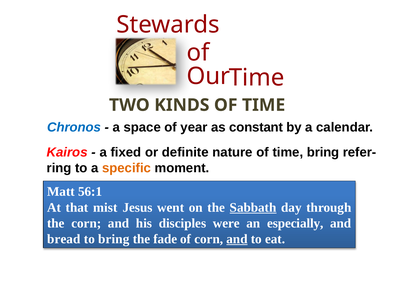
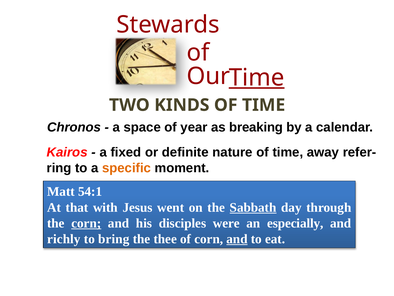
Time underline: none -> present (257, 78)
Chronos colour: blue -> black (74, 127)
constant: constant -> breaking (256, 127)
time bring: bring -> away (323, 152)
56:1: 56:1 -> 54:1 (90, 191)
mist: mist -> with (105, 207)
corn underline: none -> present (86, 223)
bread: bread -> richly (64, 239)
fade: fade -> thee (165, 239)
